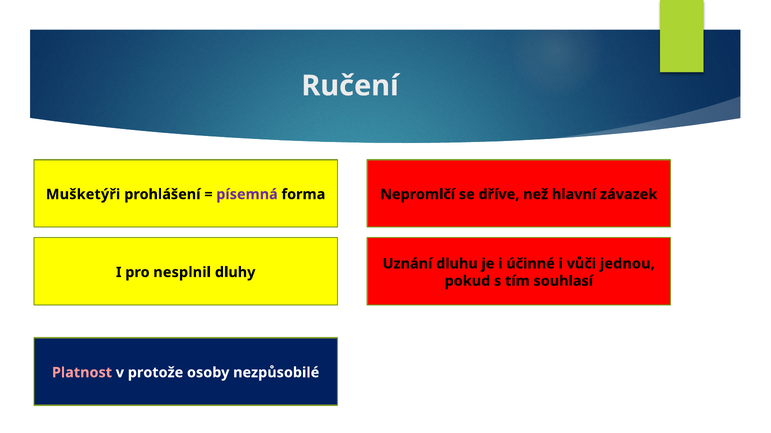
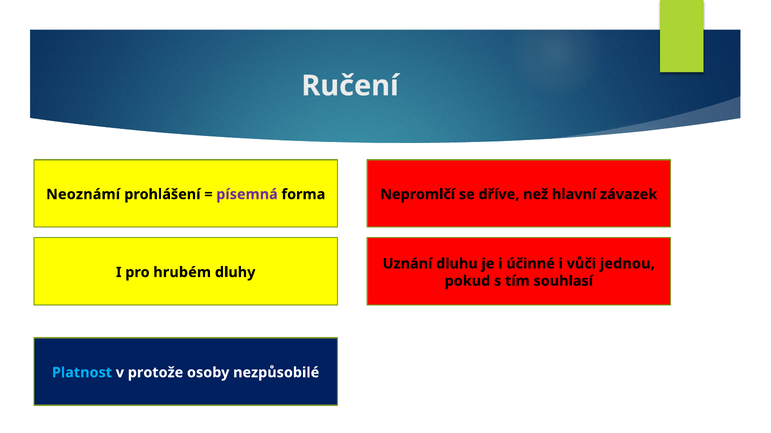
Mušketýři: Mušketýři -> Neoznámí (83, 195)
nesplnil: nesplnil -> hrubém (182, 273)
Platnost colour: pink -> light blue (82, 373)
